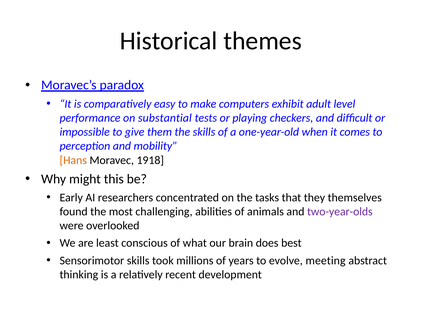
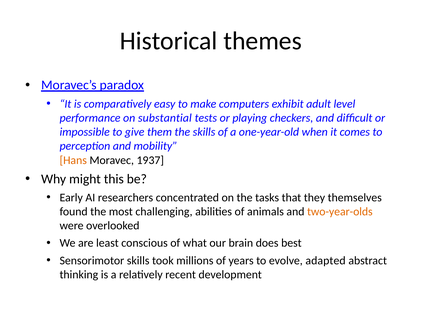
1918: 1918 -> 1937 (150, 160)
two-year-olds colour: purple -> orange (340, 211)
meeting: meeting -> adapted (326, 260)
